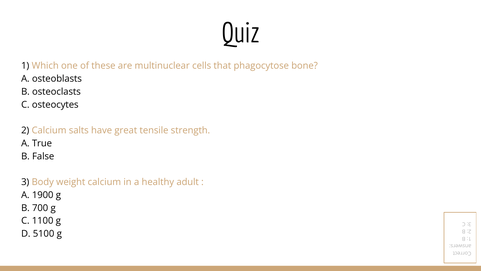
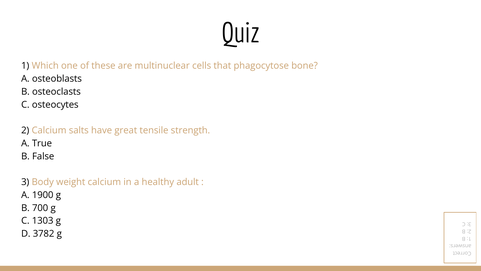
1100: 1100 -> 1303 (43, 221)
5100: 5100 -> 3782 (44, 233)
